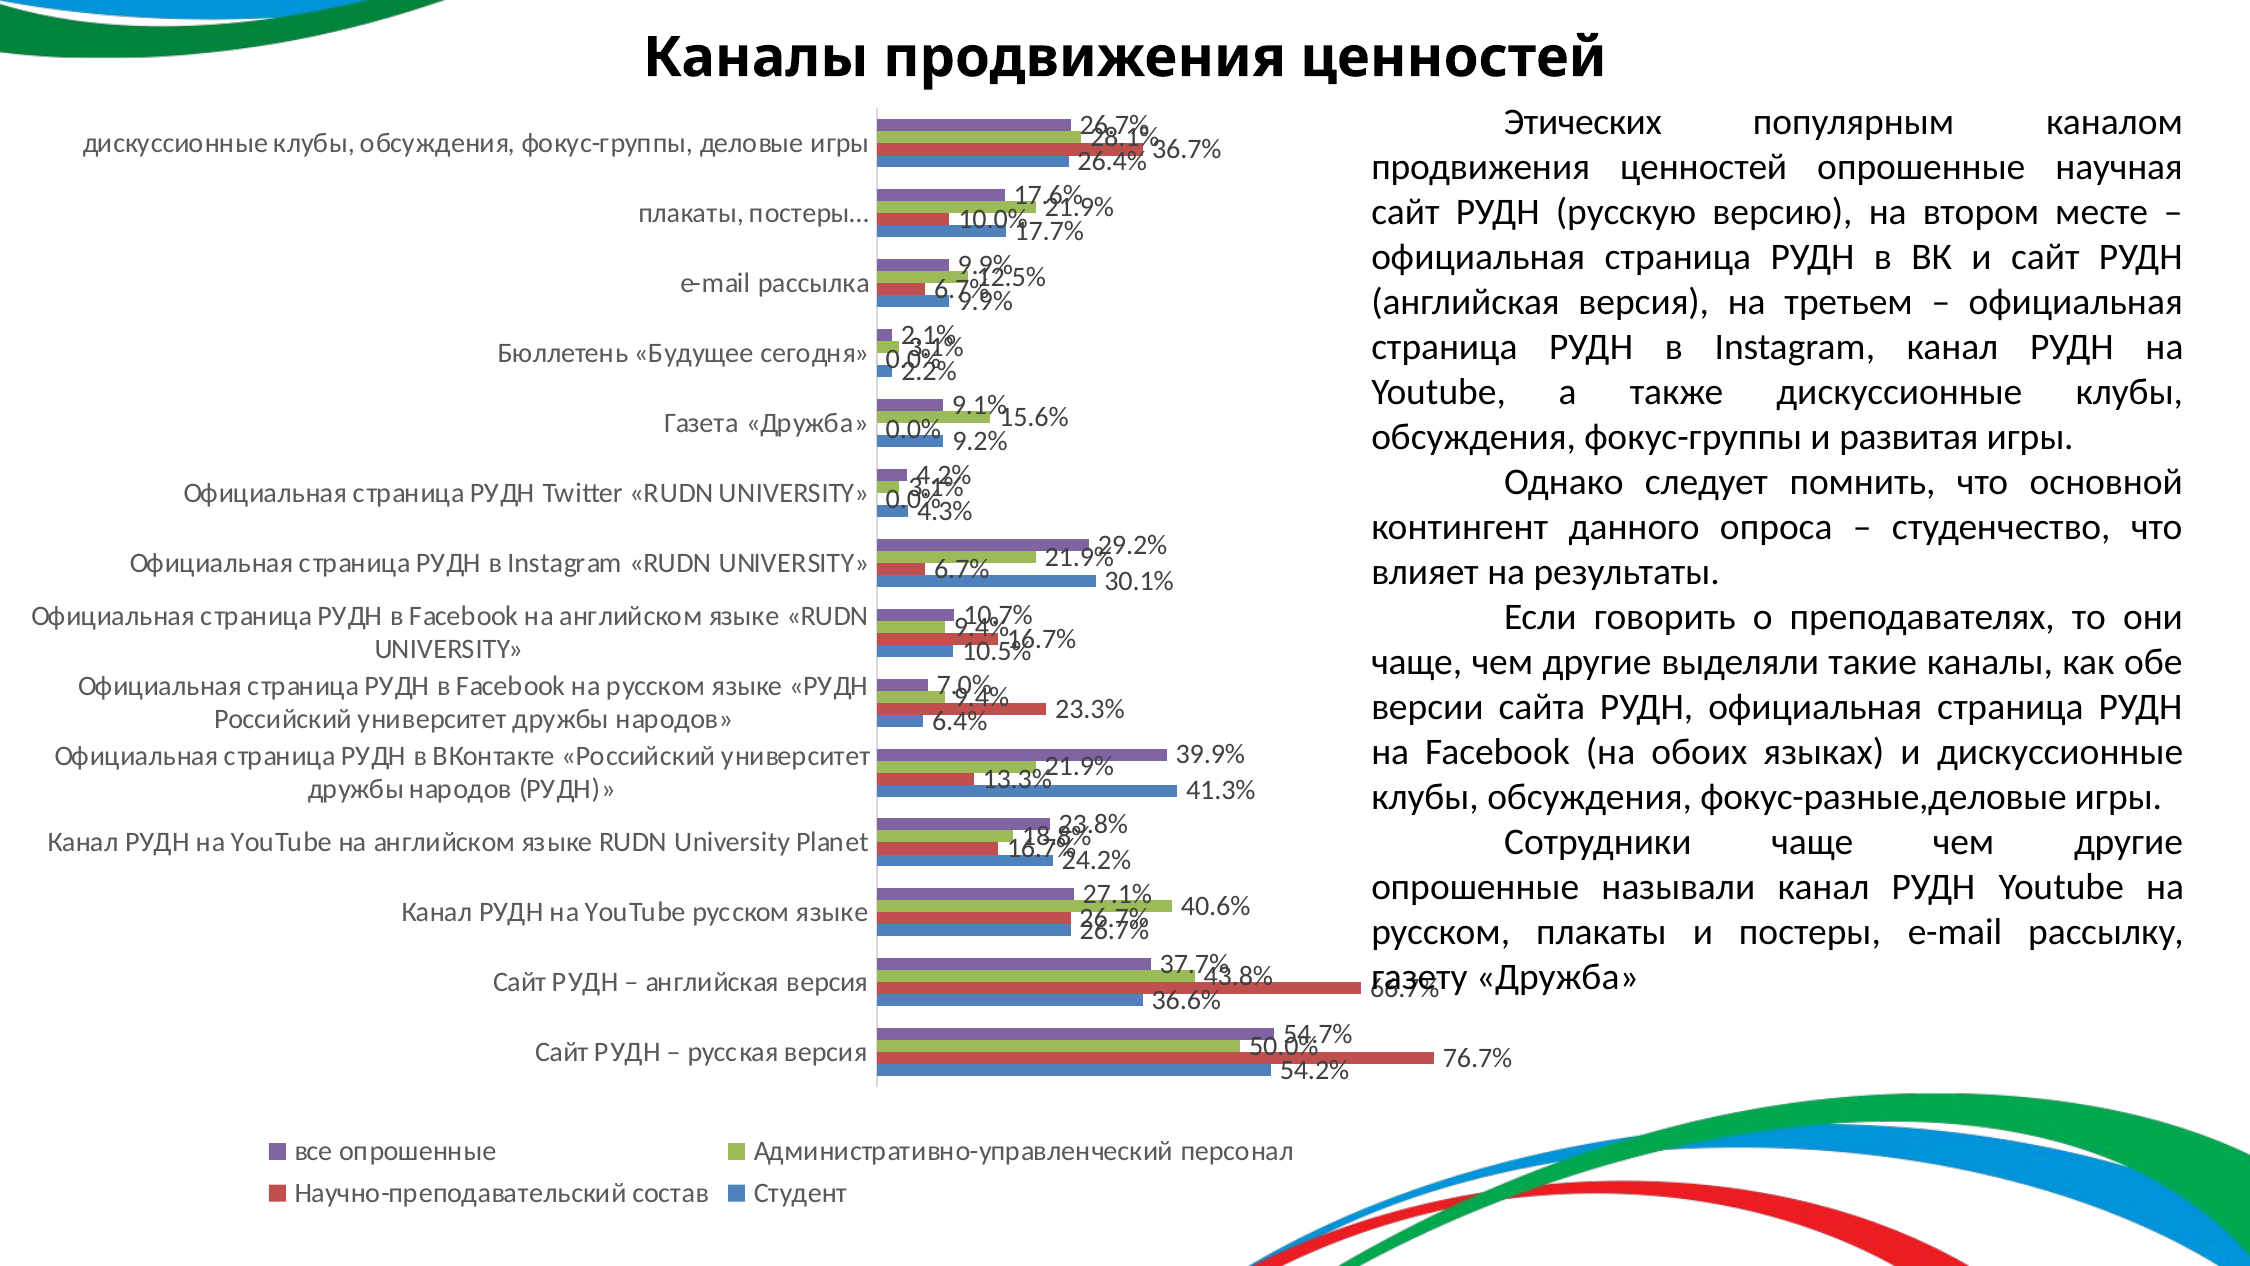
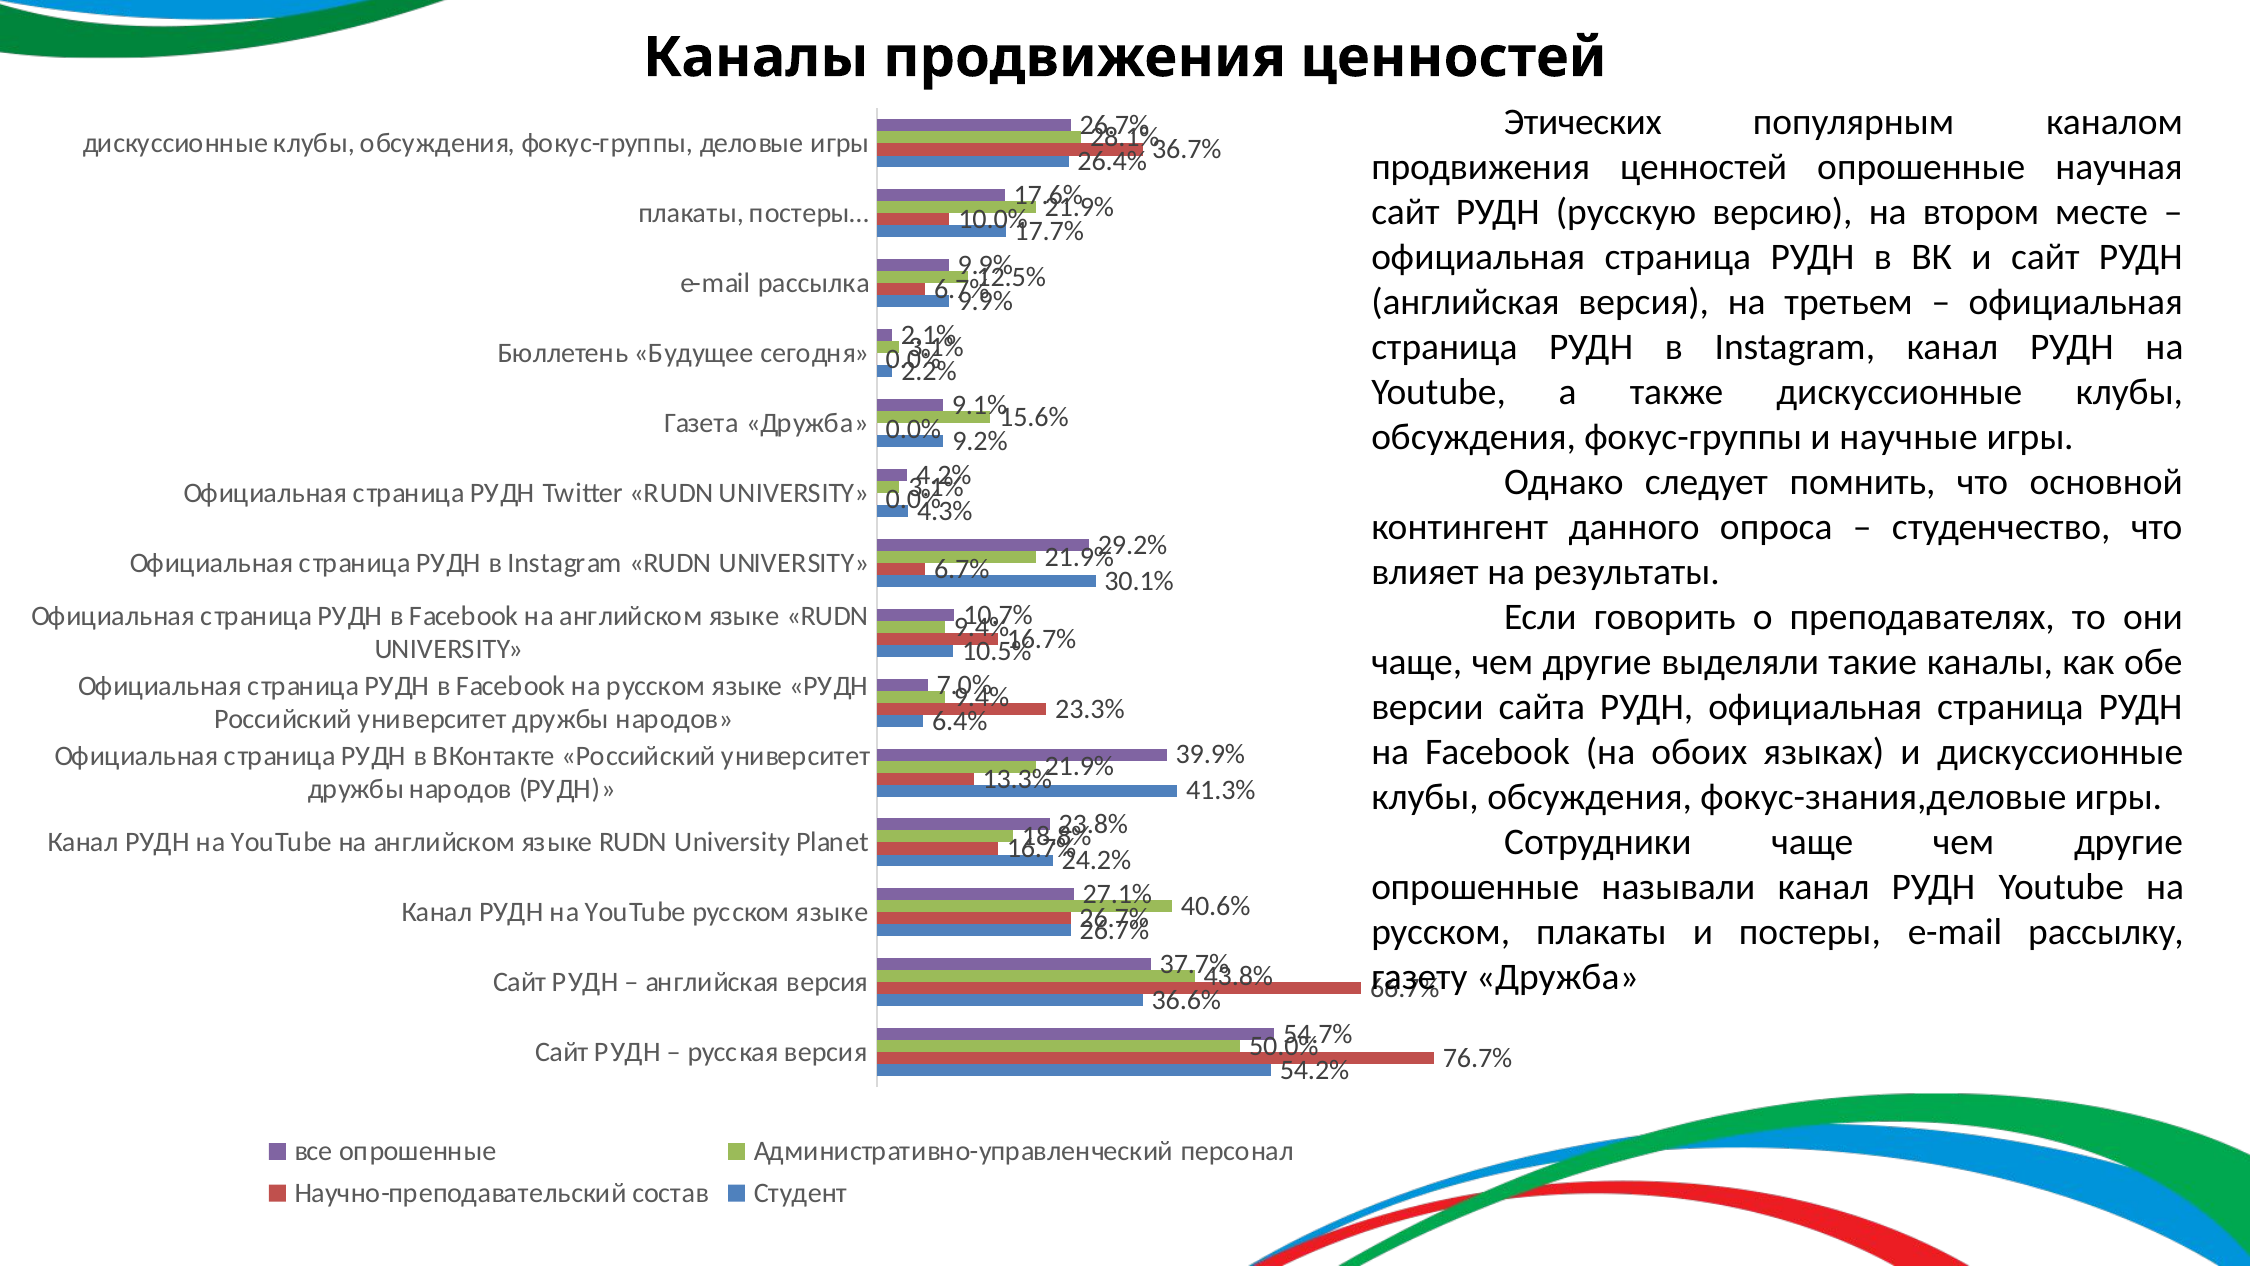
развитая: развитая -> научные (1909, 437)
фокус-разные,деловые: фокус-разные,деловые -> фокус-знания,деловые (1883, 797)
